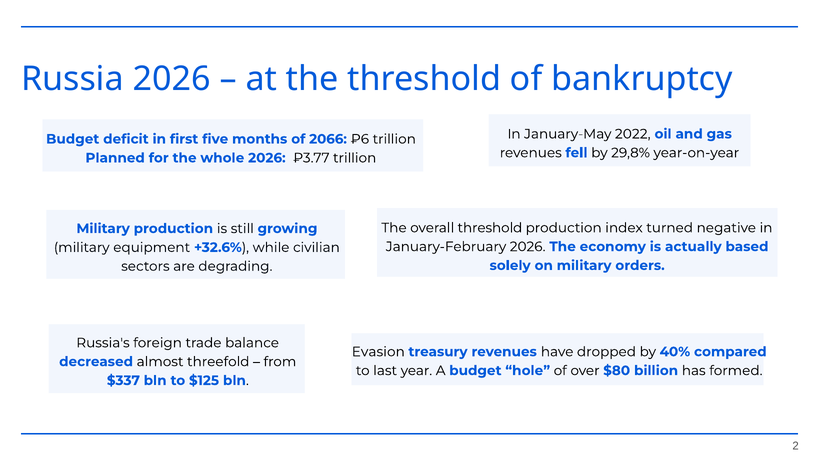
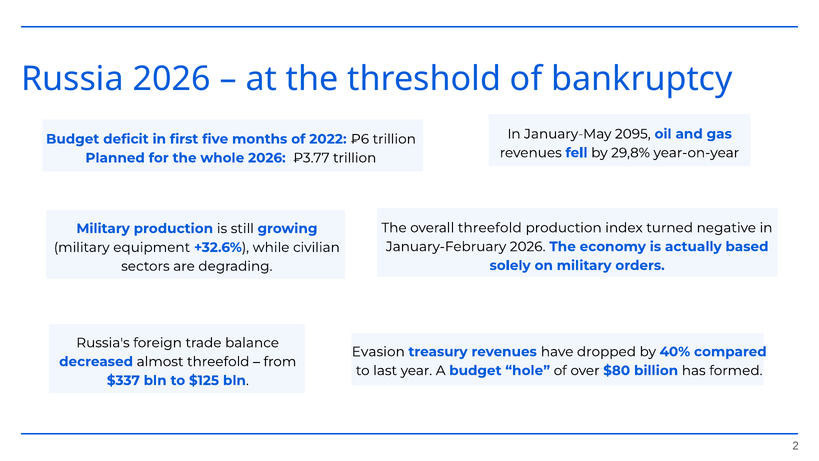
2022: 2022 -> 2095 (633, 134)
2066: 2066 -> 2022 (328, 139)
overall threshold: threshold -> threefold (490, 228)
